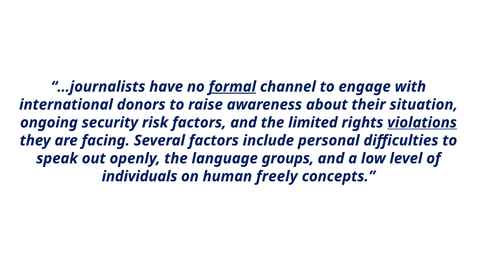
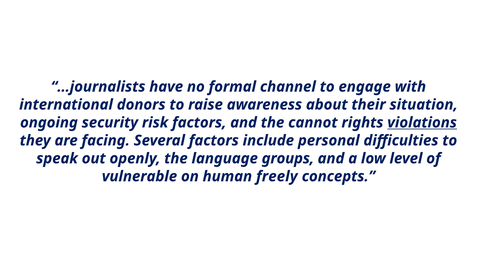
formal underline: present -> none (232, 87)
limited: limited -> cannot (313, 123)
individuals: individuals -> vulnerable (139, 176)
